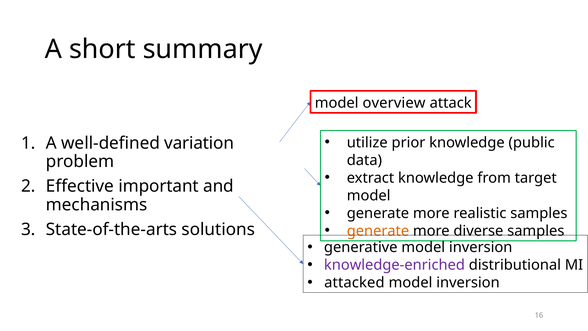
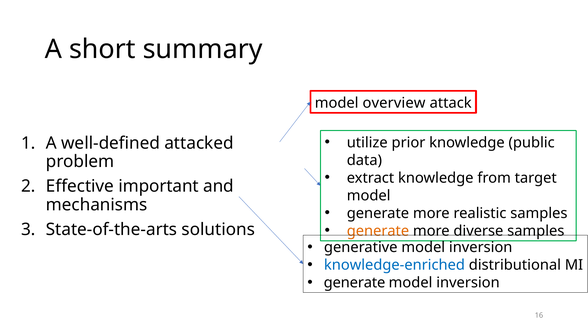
variation: variation -> attacked (199, 143)
knowledge-enriched colour: purple -> blue (394, 265)
attacked: attacked -> generate (355, 282)
